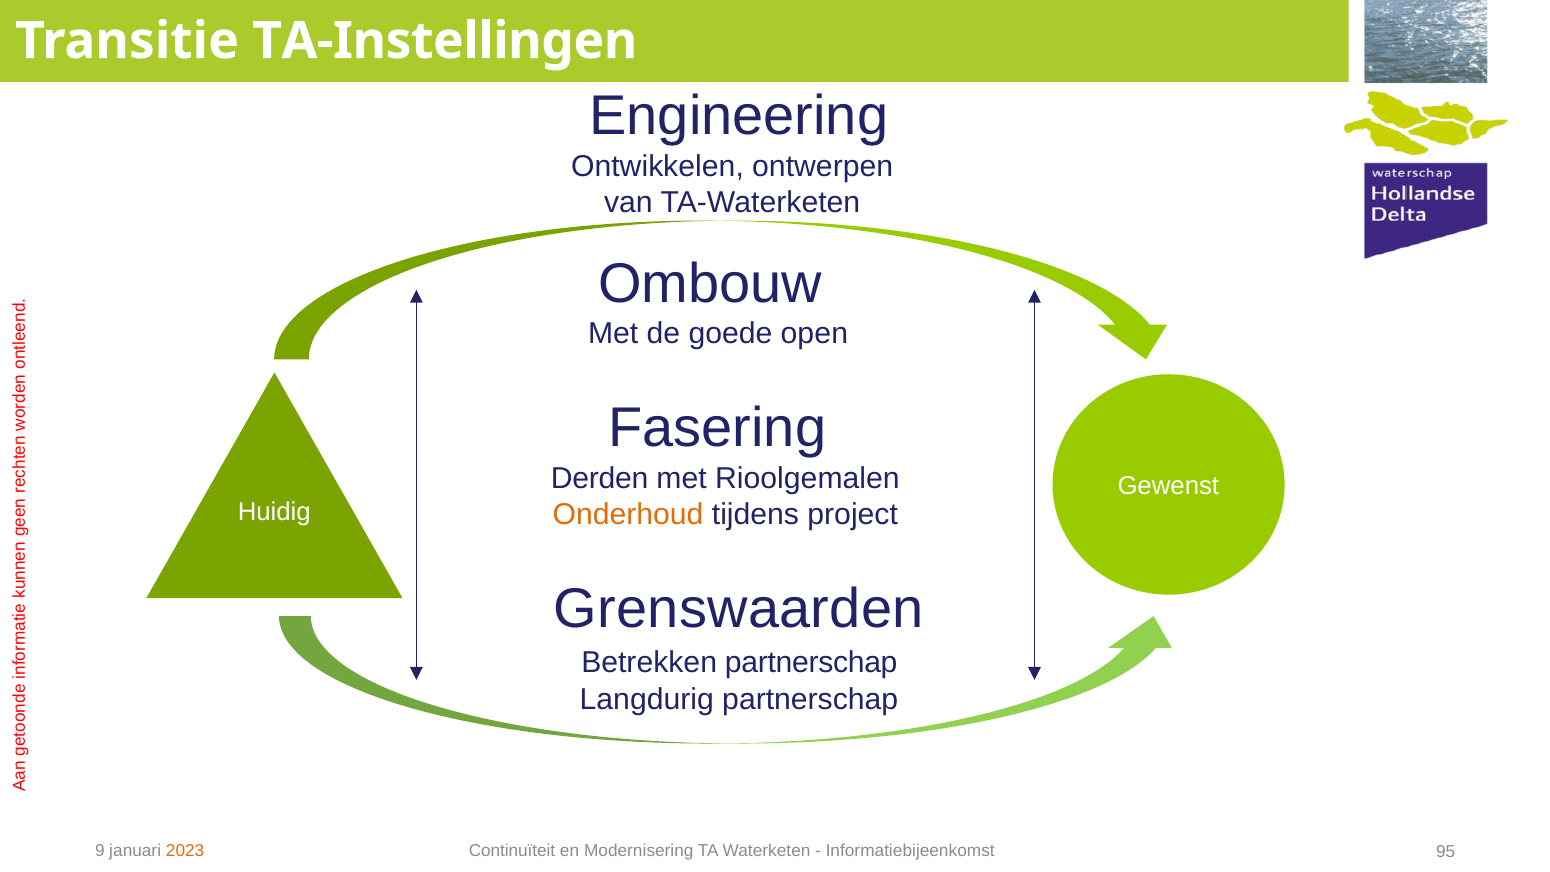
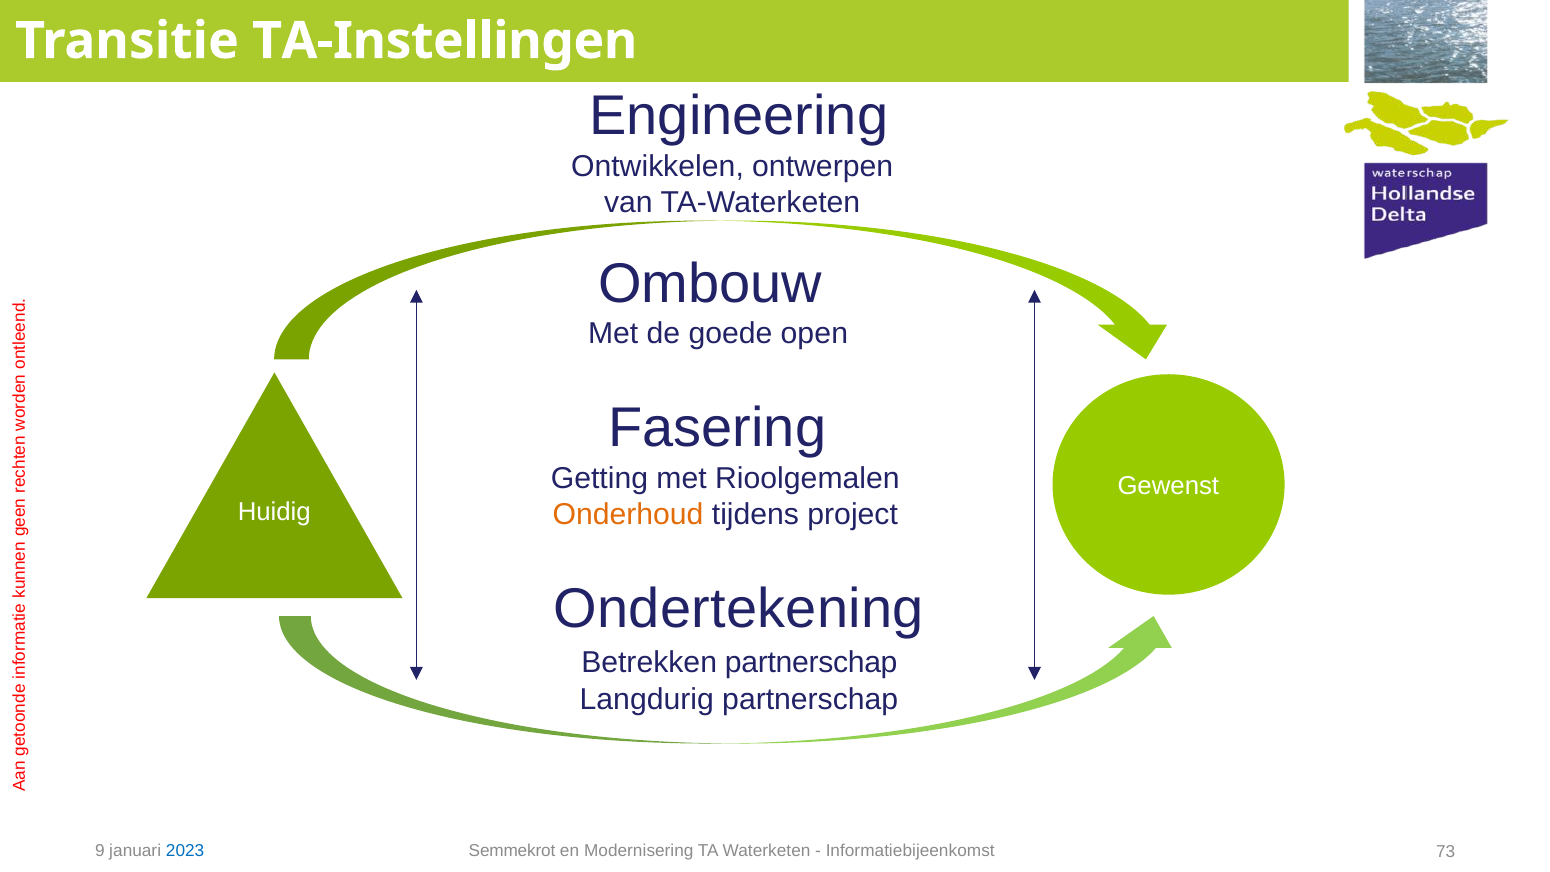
Derden: Derden -> Getting (599, 478)
Grenswaarden: Grenswaarden -> Ondertekening (739, 609)
2023 colour: orange -> blue (185, 851)
Continuïteit: Continuïteit -> Semmekrot (512, 851)
95: 95 -> 73 (1446, 852)
